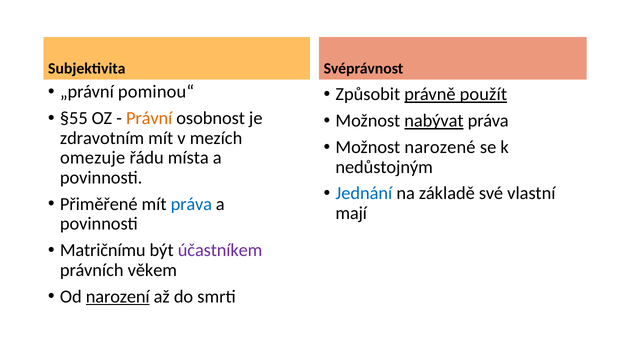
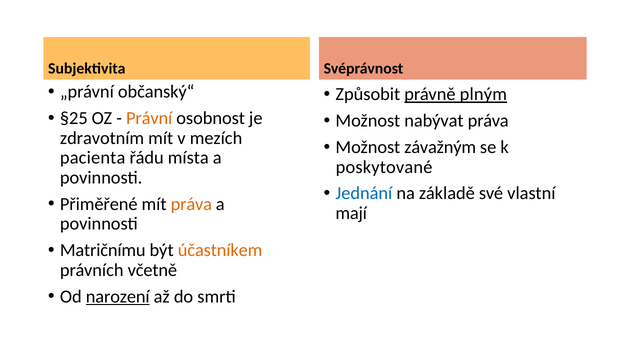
pominou“: pominou“ -> občanský“ (156, 92)
použít: použít -> plným (483, 95)
§55: §55 -> §25 (74, 118)
nabývat underline: present -> none (434, 121)
narozené: narozené -> závažným (440, 147)
omezuje: omezuje -> pacienta (93, 158)
nedůstojným: nedůstojným -> poskytované (384, 167)
práva colour: blue -> orange (191, 204)
účastníkem colour: purple -> orange (220, 251)
věkem: věkem -> včetně (152, 270)
